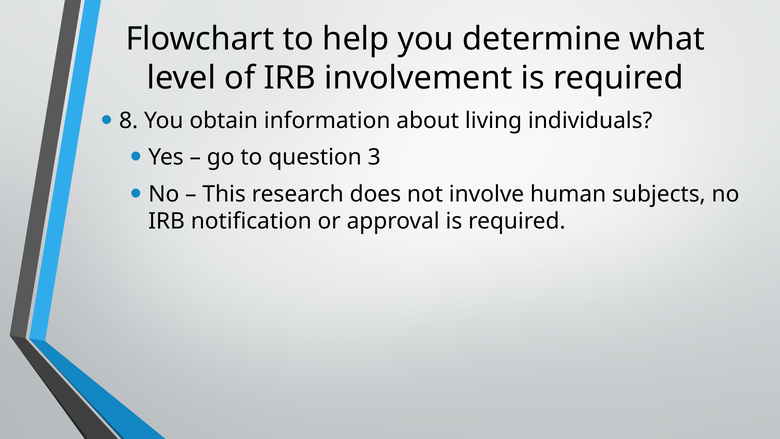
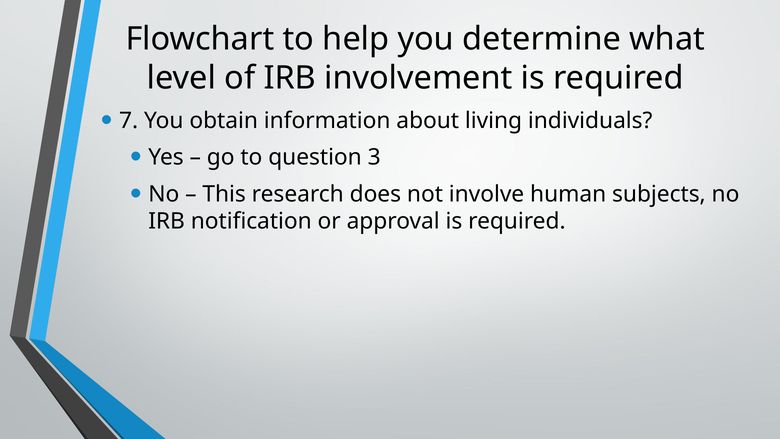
8: 8 -> 7 (129, 121)
